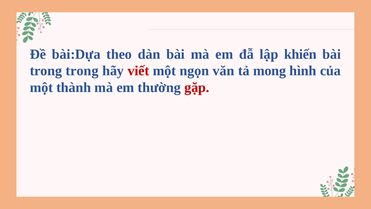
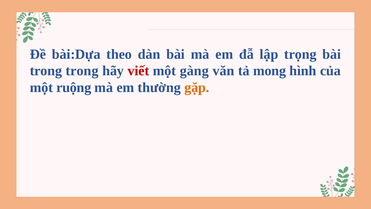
khiến: khiến -> trọng (300, 54)
ngọn: ngọn -> gàng (194, 71)
thành: thành -> ruộng (74, 87)
gặp colour: red -> orange (197, 87)
